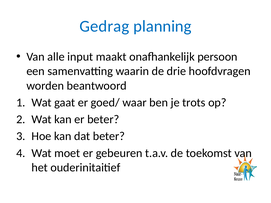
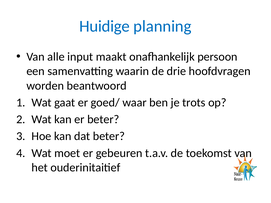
Gedrag: Gedrag -> Huidige (105, 26)
